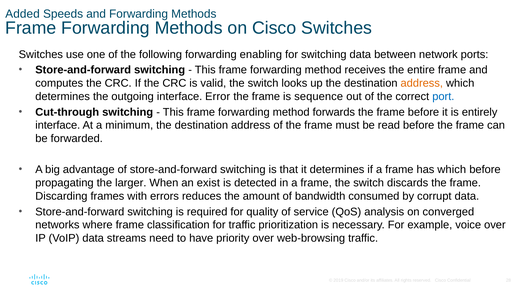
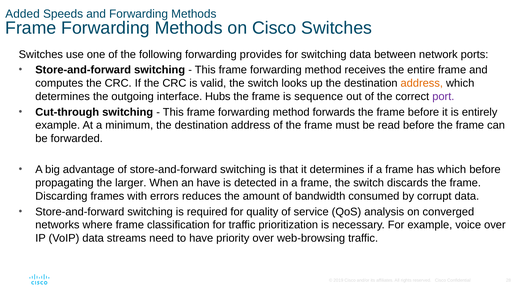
enabling: enabling -> provides (261, 54)
Error: Error -> Hubs (218, 96)
port colour: blue -> purple (443, 96)
interface: interface -> example (58, 125)
an exist: exist -> have (208, 183)
